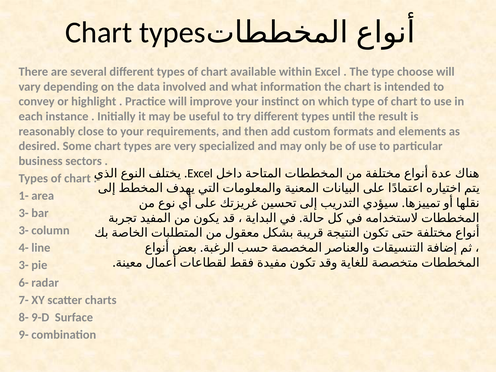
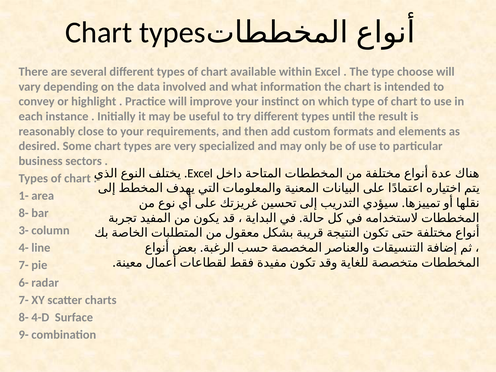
3-: 3- -> 8- (24, 213)
3-: 3- -> 7- (24, 265)
9-D: 9-D -> 4-D (40, 317)
